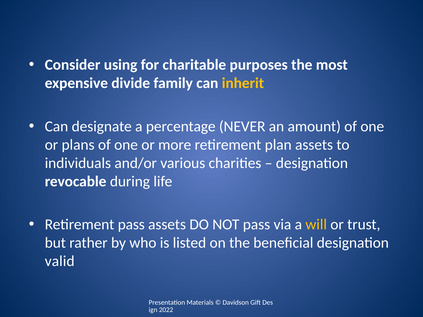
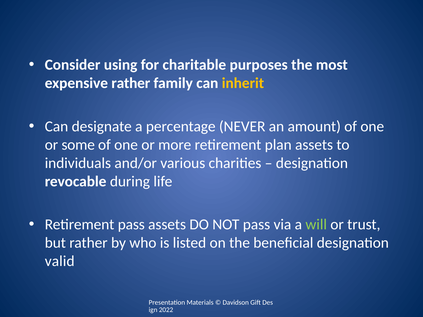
expensive divide: divide -> rather (131, 83)
plans: plans -> some (78, 145)
will colour: yellow -> light green (316, 225)
